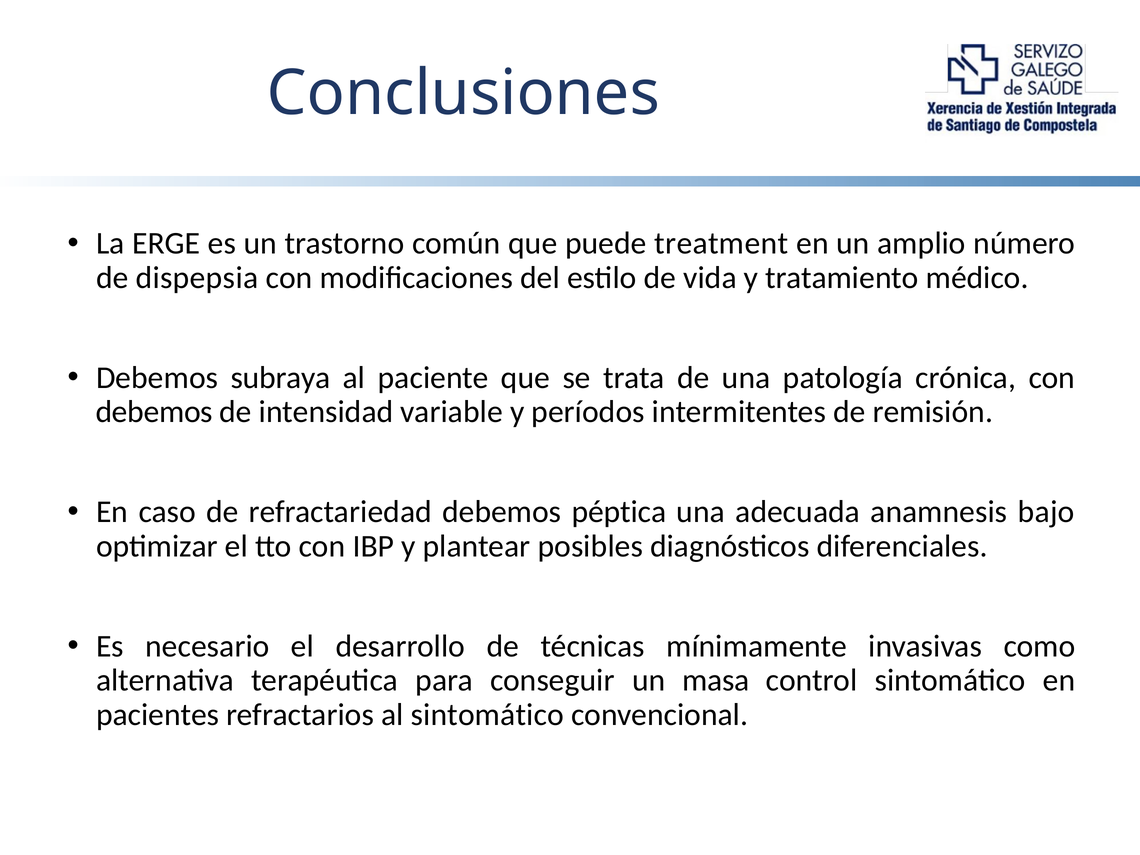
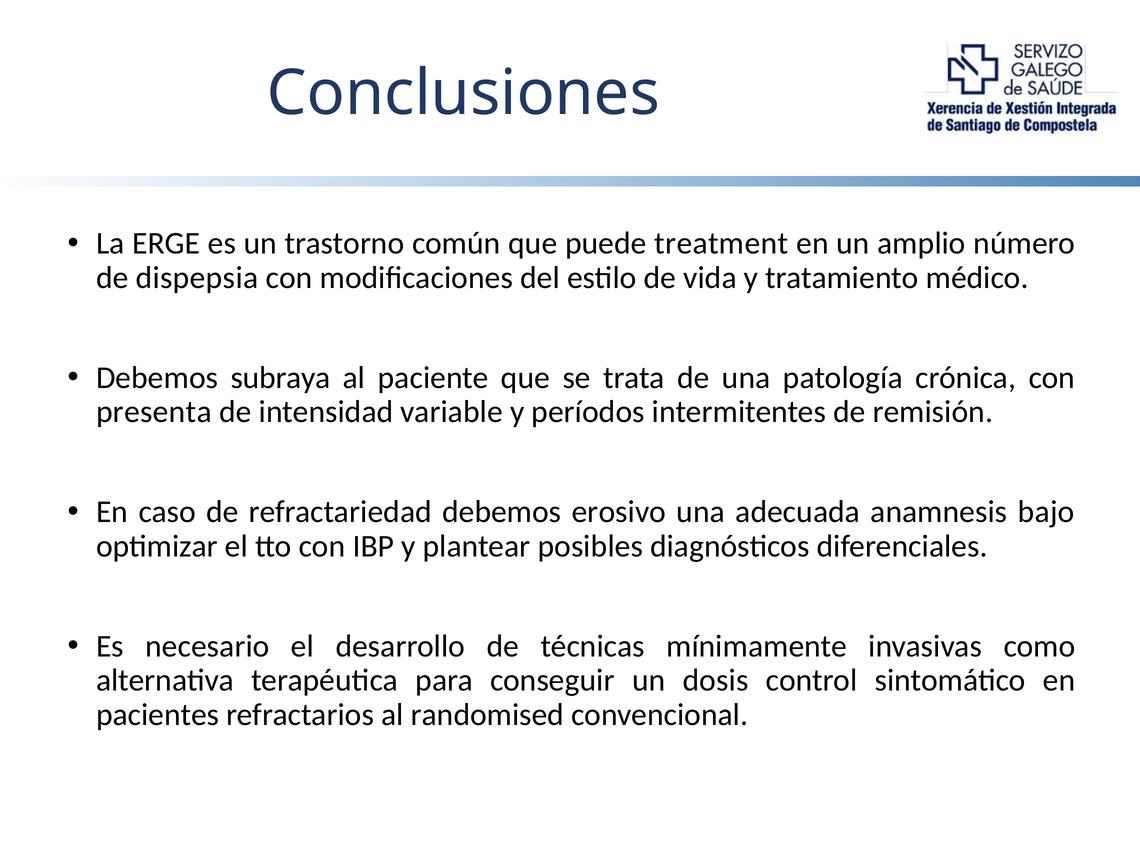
debemos: debemos -> presenta (154, 412)
péptica: péptica -> erosivo (619, 512)
masa: masa -> dosis (716, 681)
al sintomático: sintomático -> randomised (487, 715)
